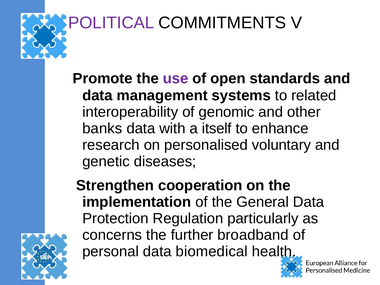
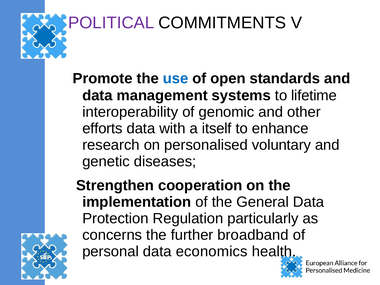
use colour: purple -> blue (176, 79)
related: related -> lifetime (314, 96)
banks: banks -> efforts (102, 129)
biomedical: biomedical -> economics (212, 252)
